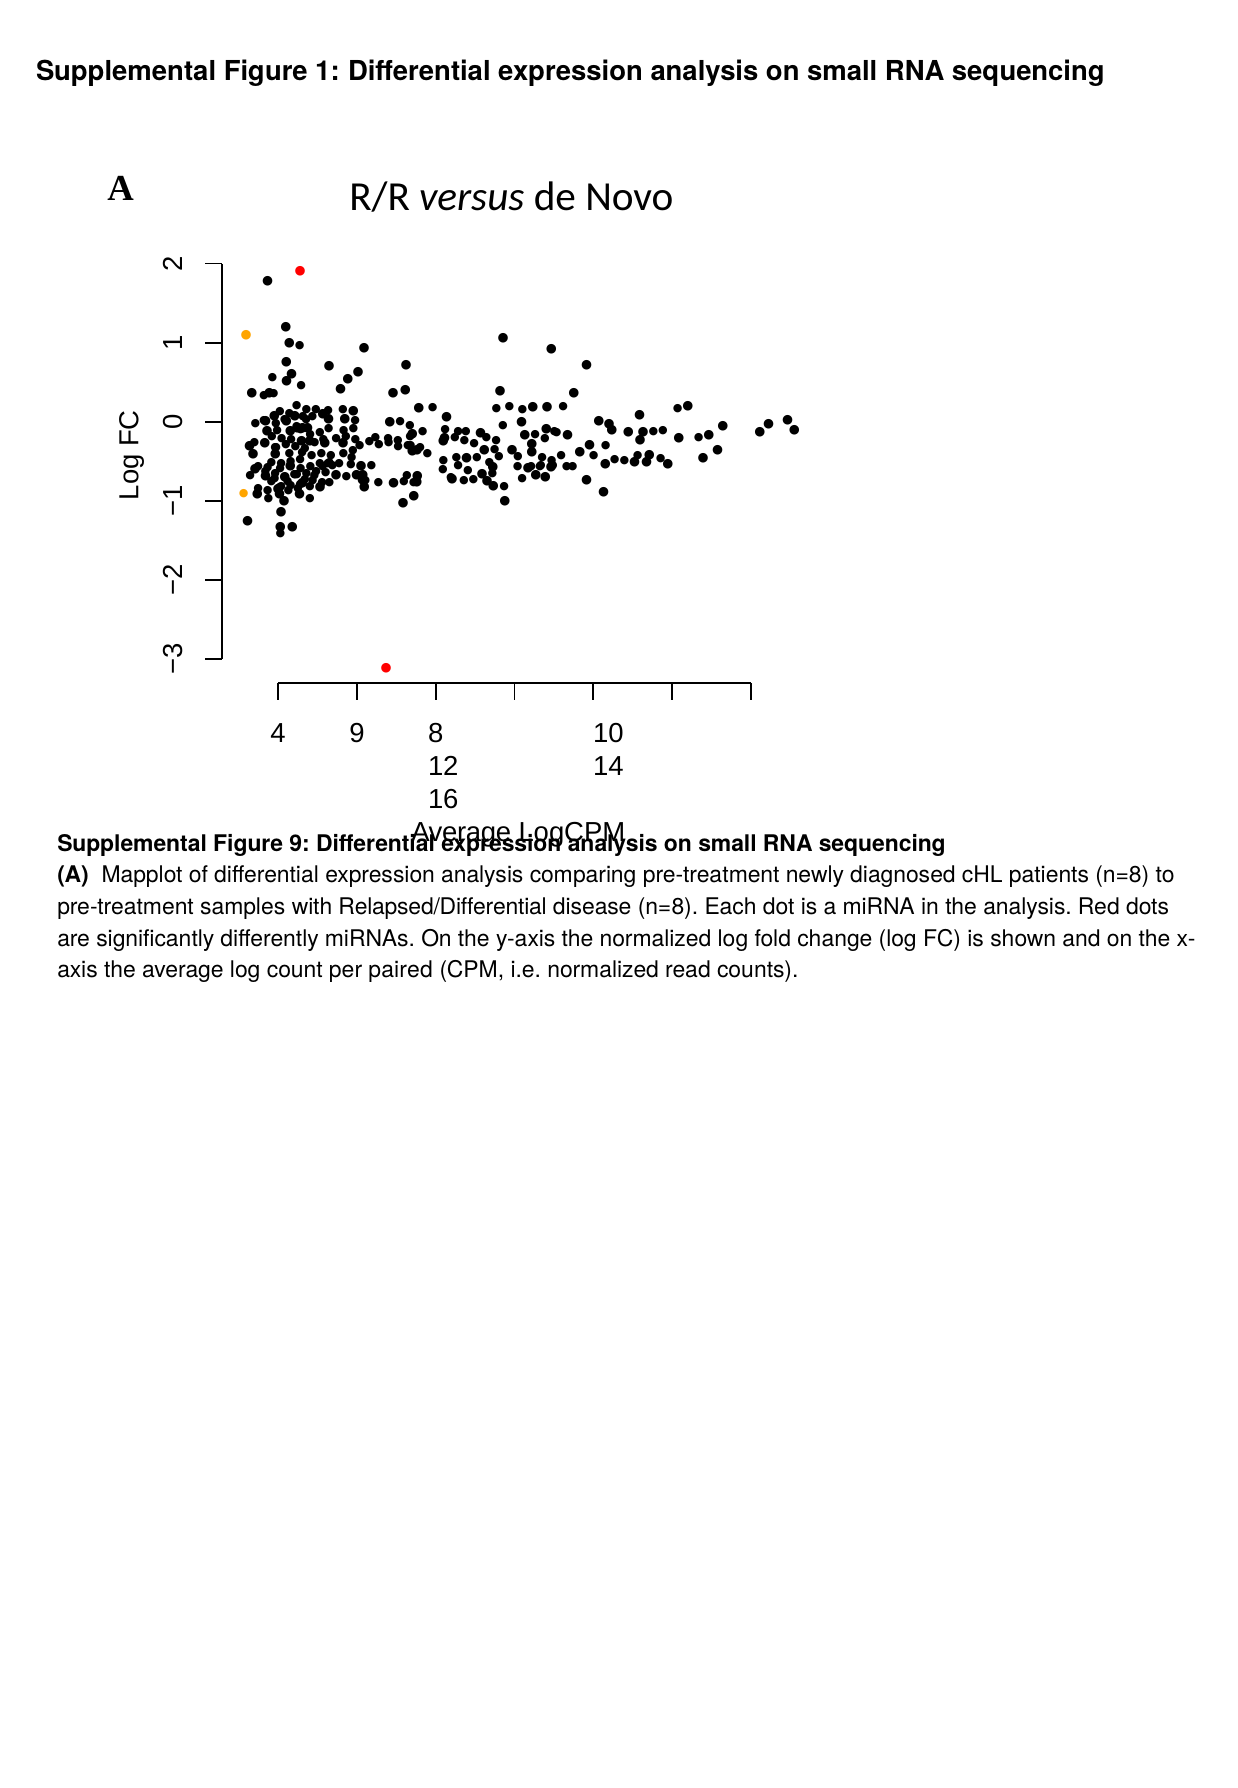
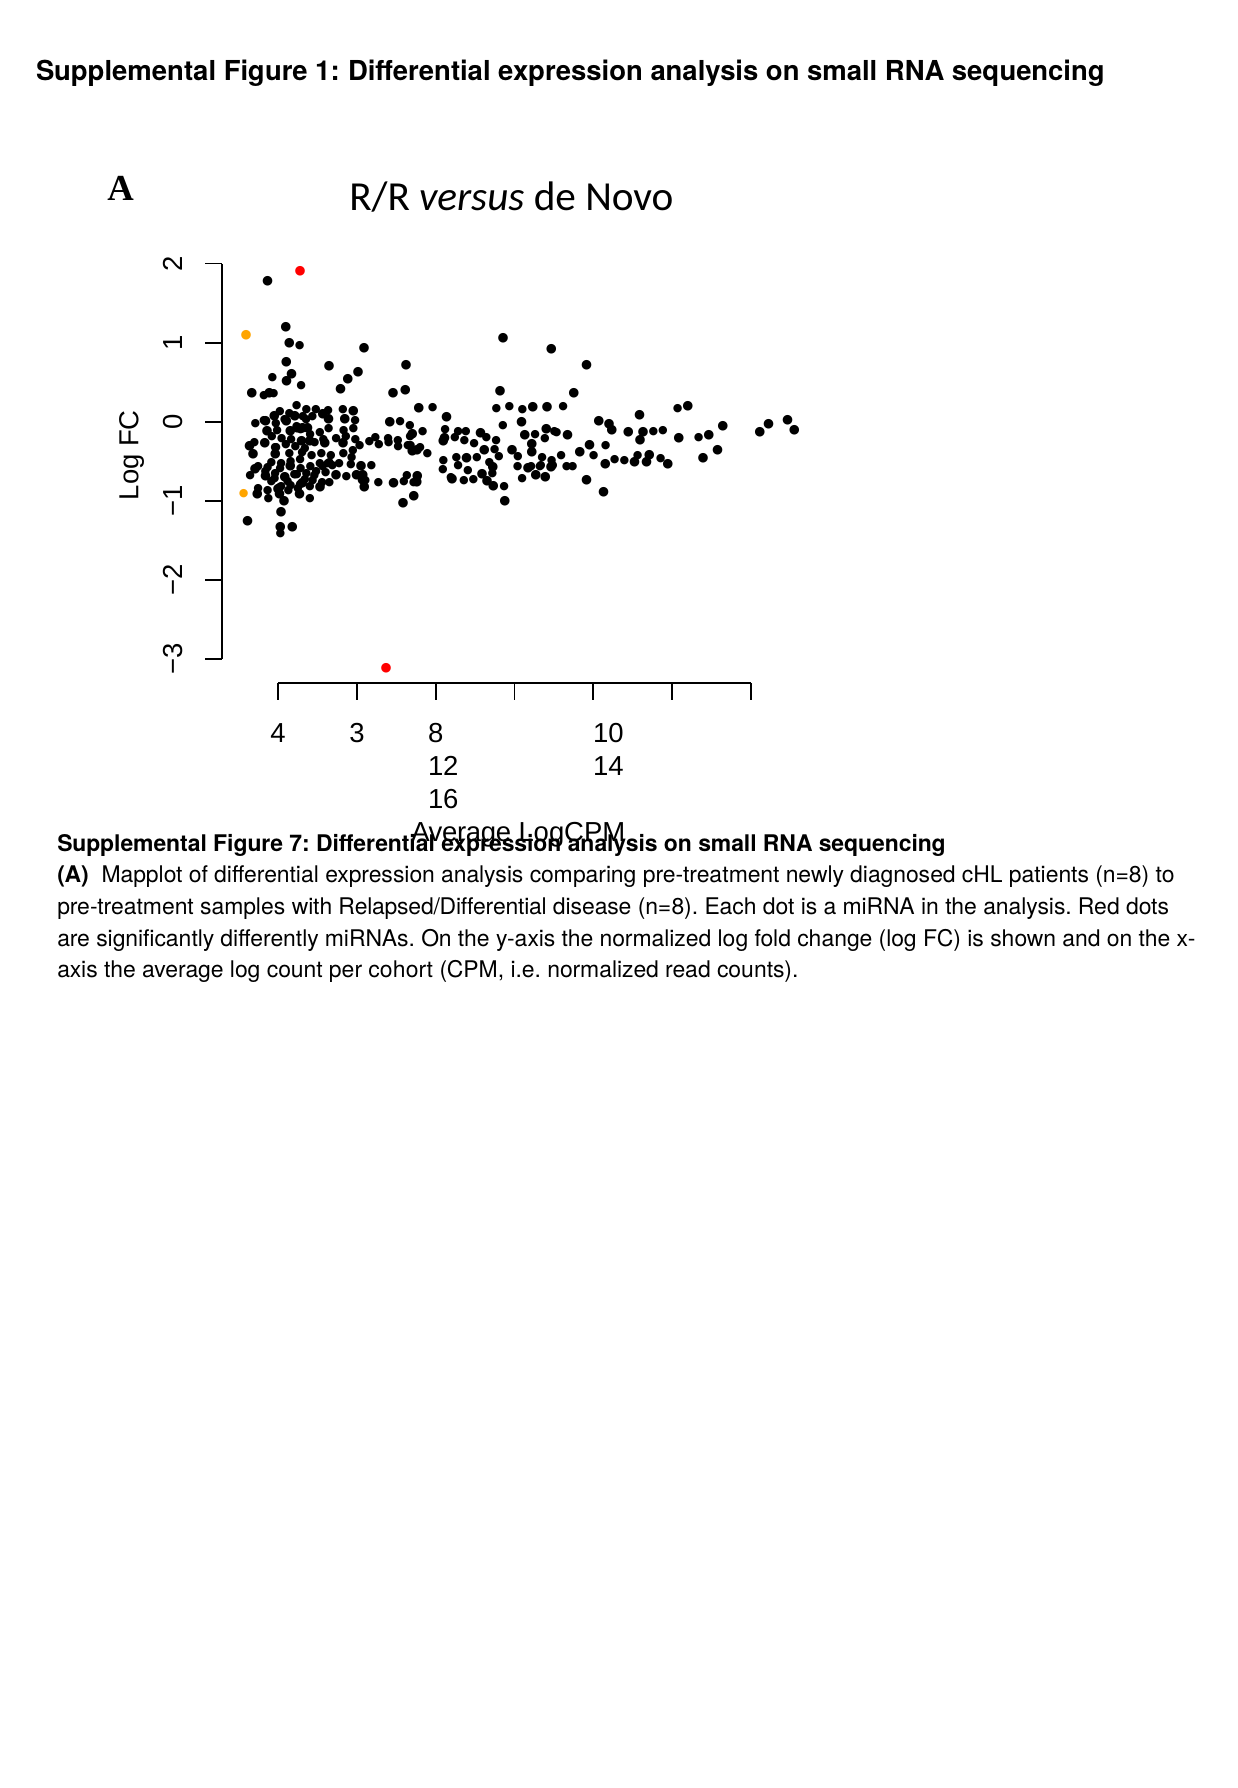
4 9: 9 -> 3 (357, 734)
Figure 9: 9 -> 7 (300, 844)
paired: paired -> cohort (401, 970)
